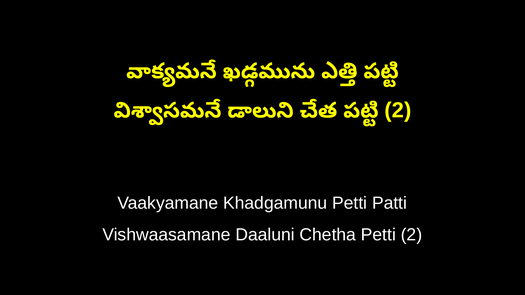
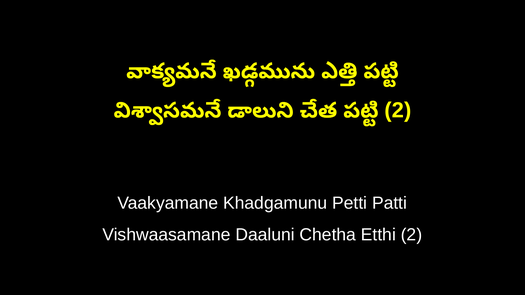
Chetha Petti: Petti -> Etthi (378, 235)
